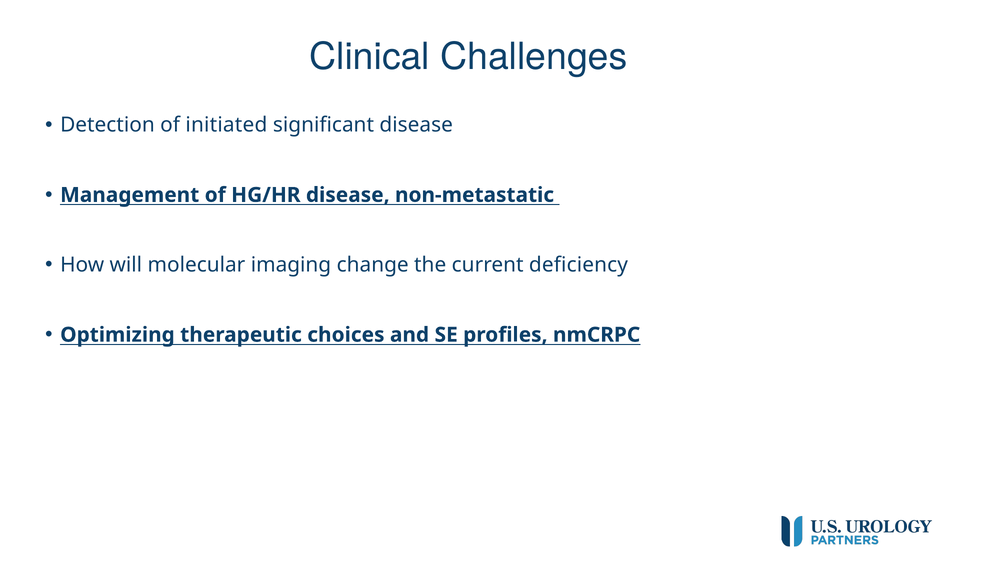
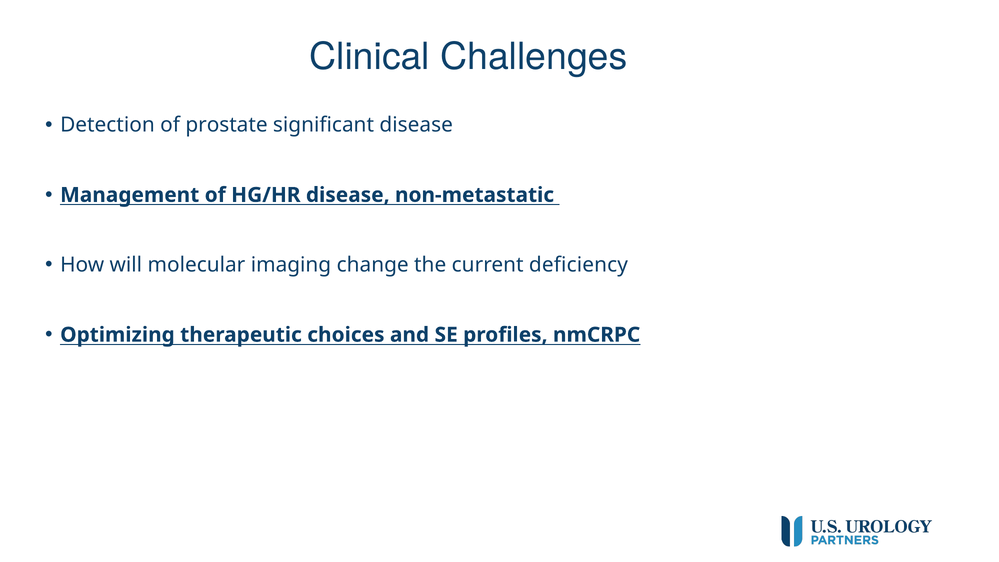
initiated: initiated -> prostate (227, 125)
